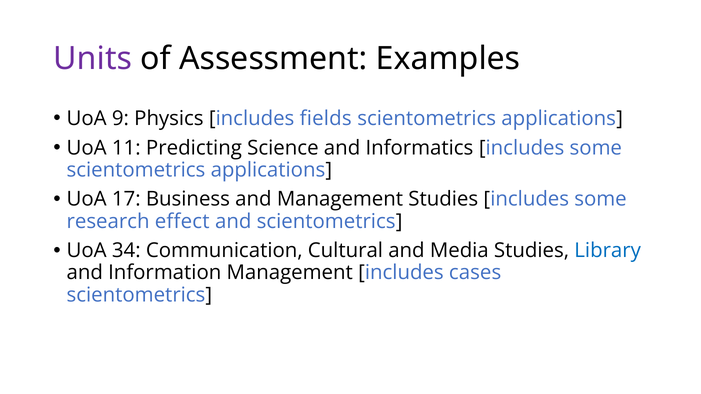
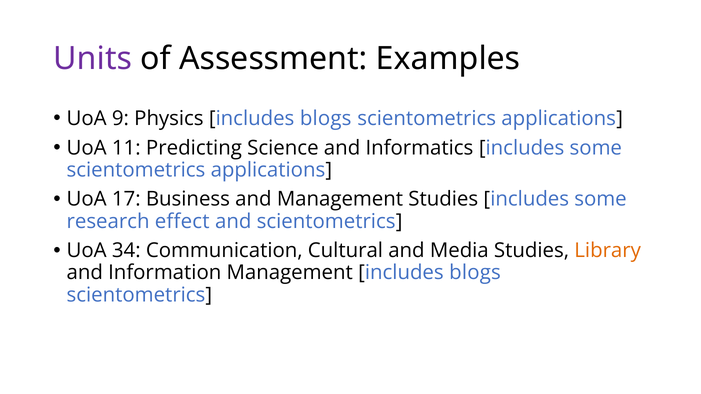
Physics includes fields: fields -> blogs (326, 119)
Library colour: blue -> orange (608, 251)
Management includes cases: cases -> blogs (475, 273)
